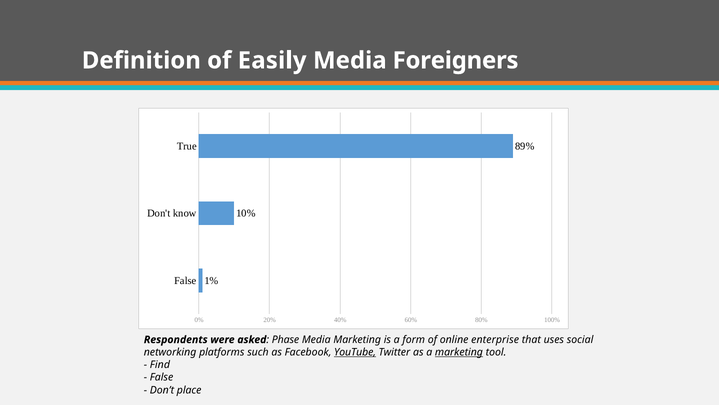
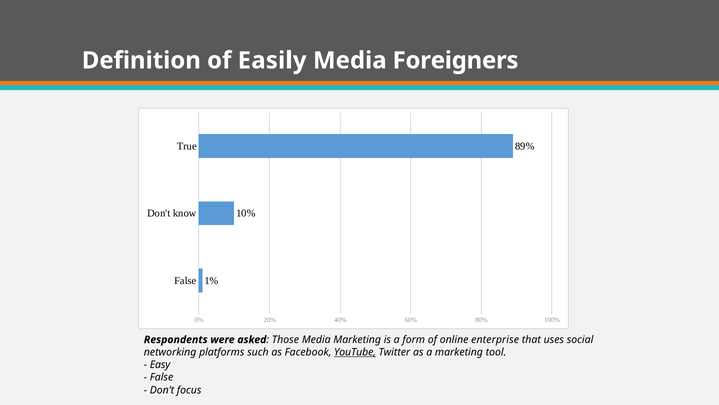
Phase: Phase -> Those (285, 339)
marketing underline: present -> none (459, 352)
Find: Find -> Easy (160, 364)
place: place -> focus (189, 390)
